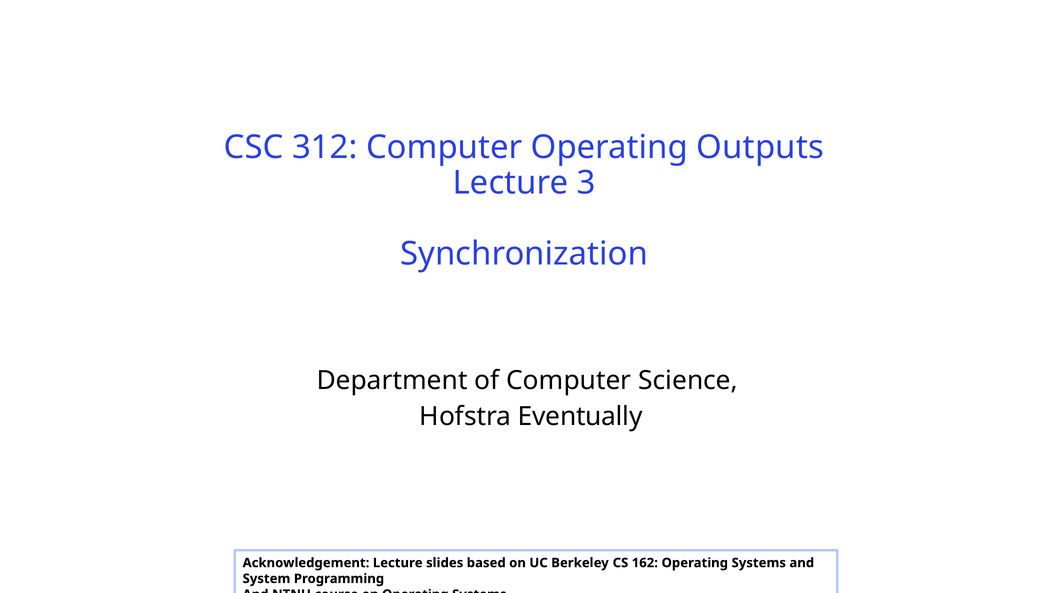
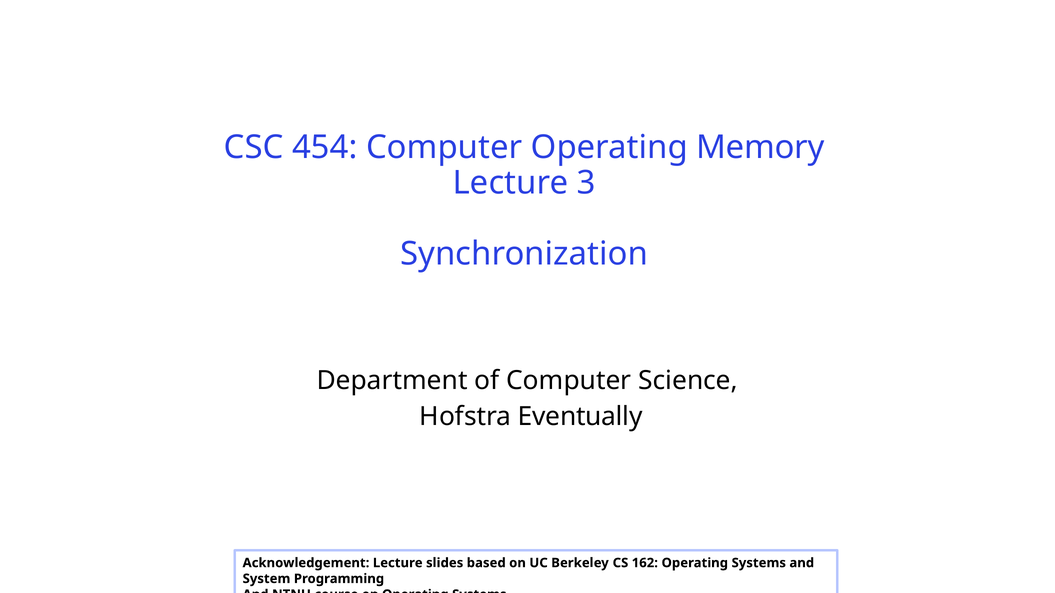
312: 312 -> 454 (325, 147)
Outputs: Outputs -> Memory (760, 147)
